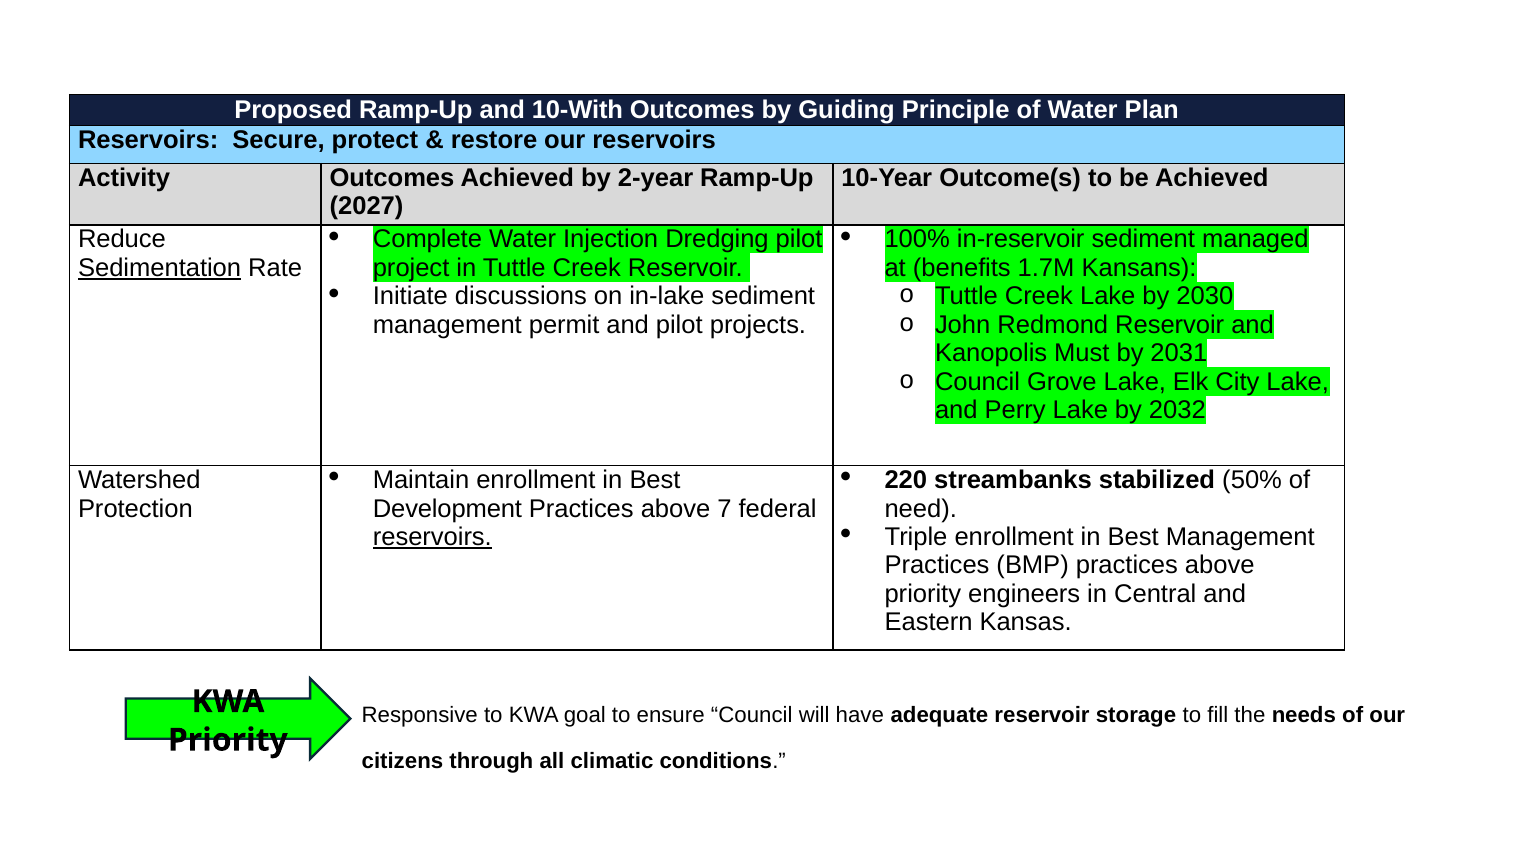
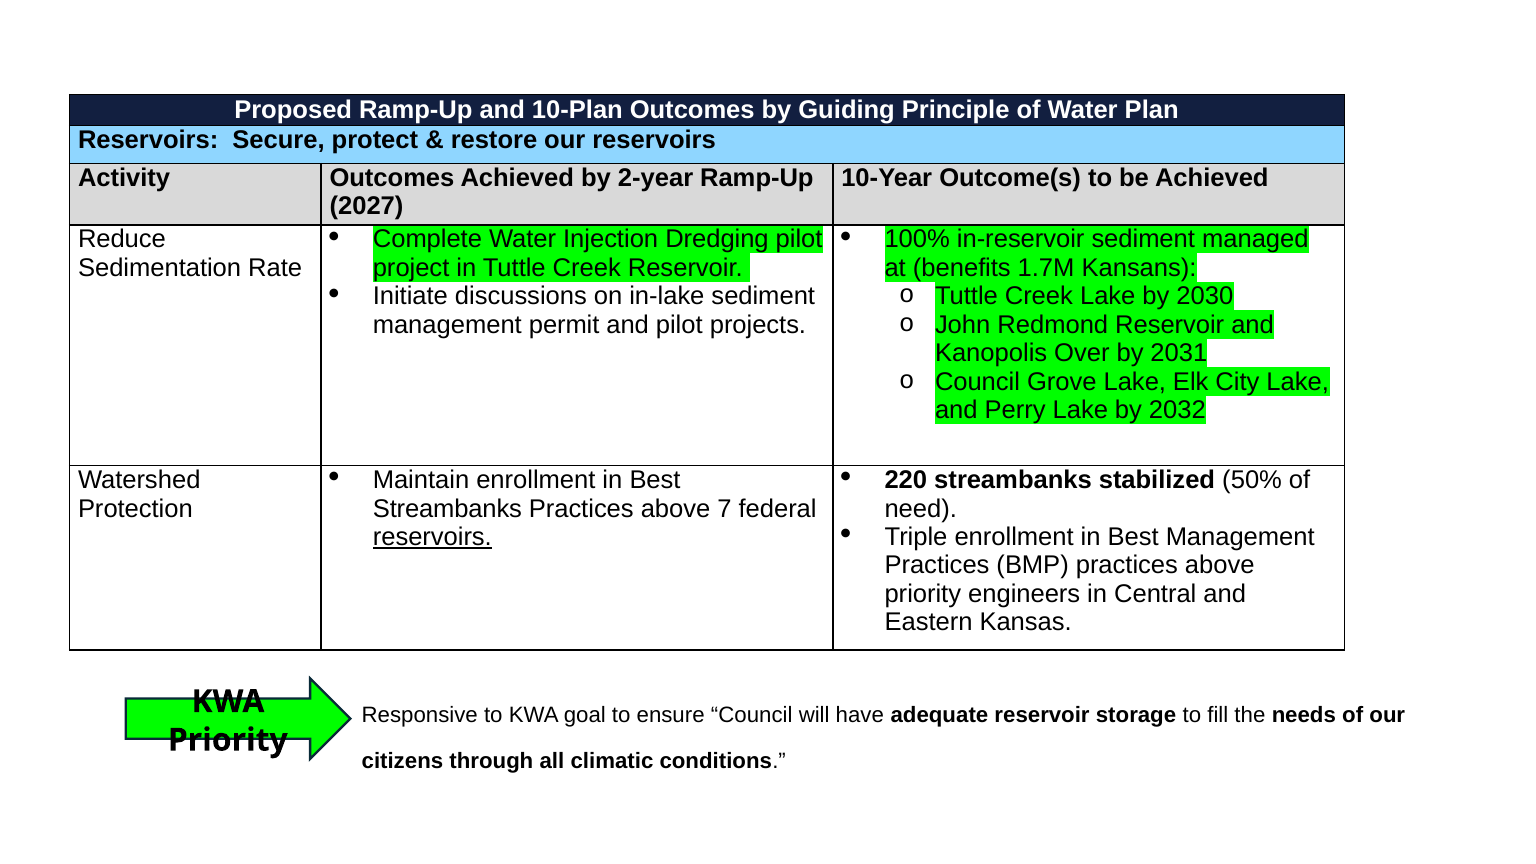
10-With: 10-With -> 10-Plan (577, 110)
Sedimentation underline: present -> none (160, 268)
Must: Must -> Over (1082, 353)
Development: Development -> Streambanks (447, 509)
